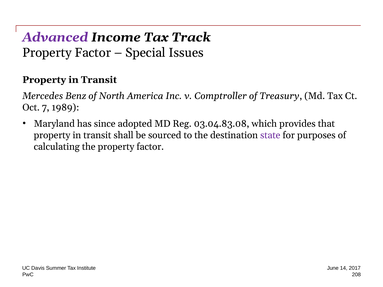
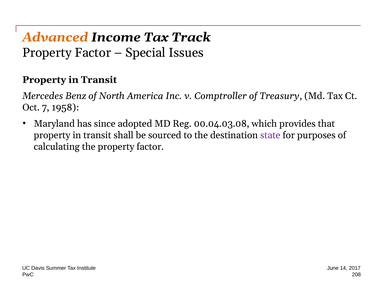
Advanced colour: purple -> orange (55, 37)
1989: 1989 -> 1958 (65, 108)
03.04.83.08: 03.04.83.08 -> 00.04.03.08 (222, 124)
